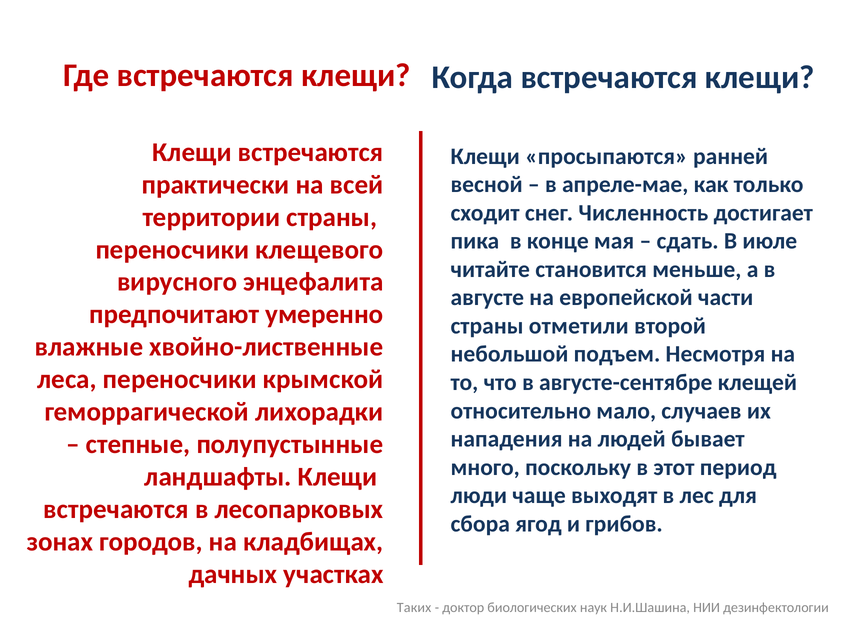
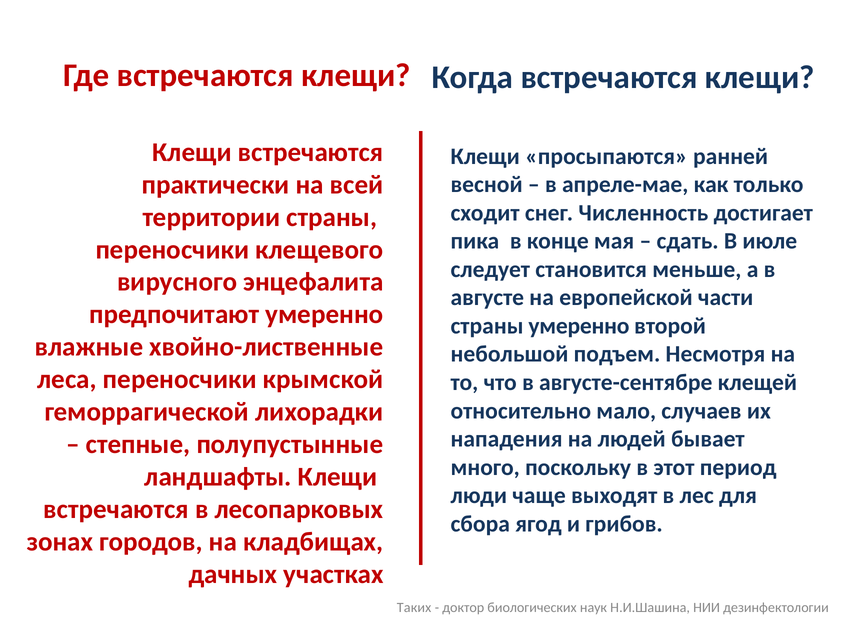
читайте: читайте -> следует (490, 269)
страны отметили: отметили -> умеренно (579, 326)
